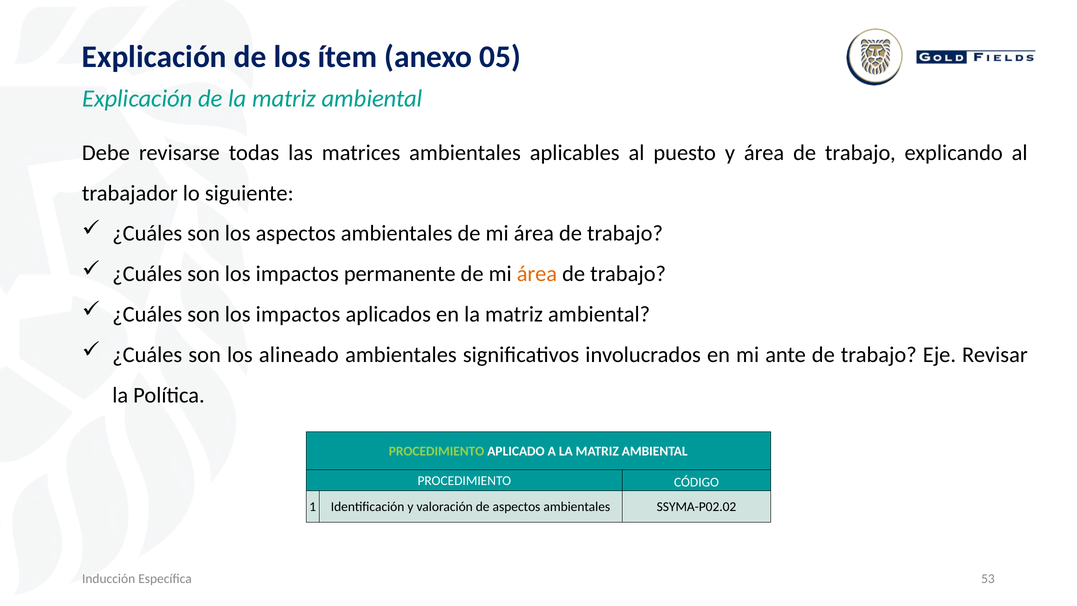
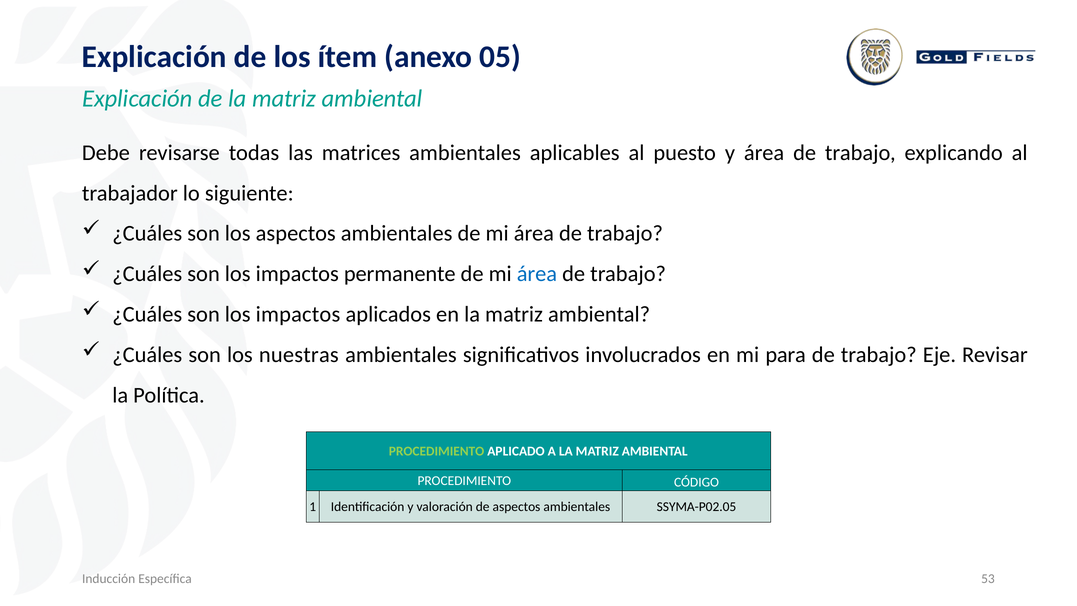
área colour: orange -> blue (537, 274)
alineado: alineado -> nuestras (299, 355)
ante: ante -> para (786, 355)
SSYMA-P02.02: SSYMA-P02.02 -> SSYMA-P02.05 (696, 507)
